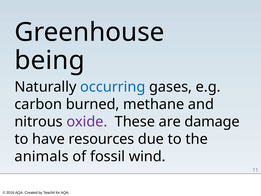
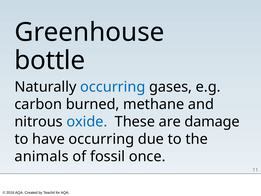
being: being -> bottle (50, 60)
oxide colour: purple -> blue (87, 122)
have resources: resources -> occurring (101, 139)
wind: wind -> once (147, 156)
